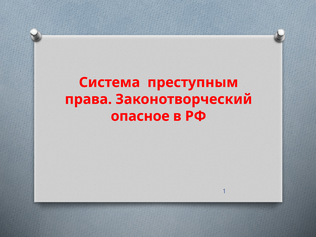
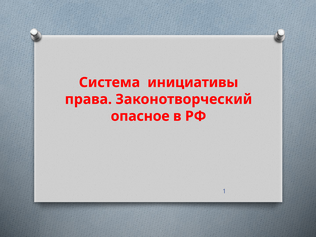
преступным: преступным -> инициативы (193, 82)
